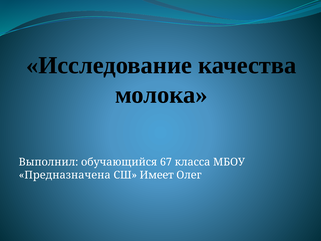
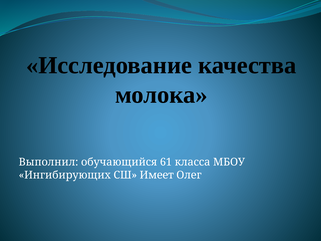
67: 67 -> 61 (166, 162)
Предназначена: Предназначена -> Ингибирующих (65, 175)
